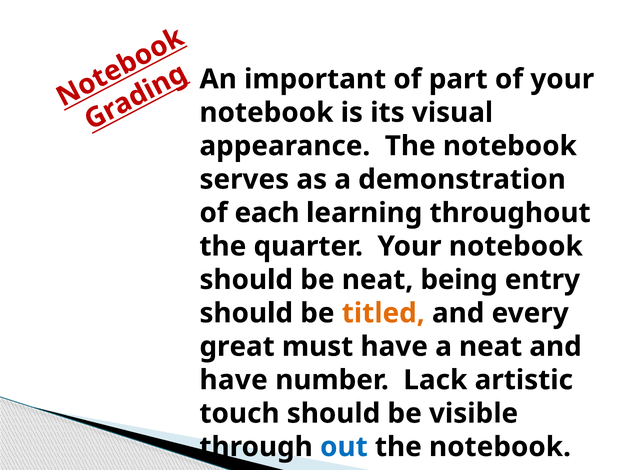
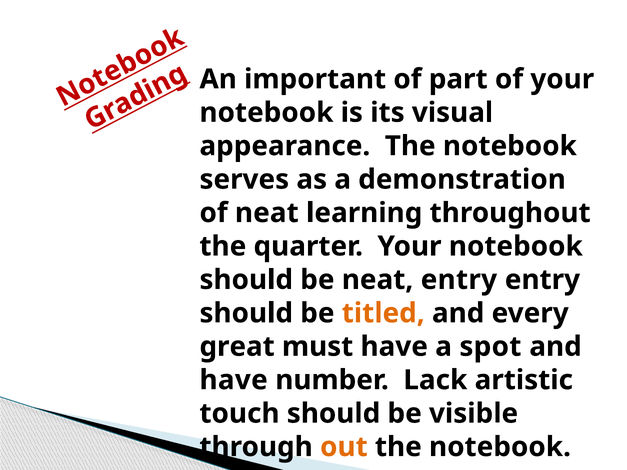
of each: each -> neat (267, 213)
neat being: being -> entry (459, 280)
a neat: neat -> spot (490, 347)
out colour: blue -> orange (344, 447)
